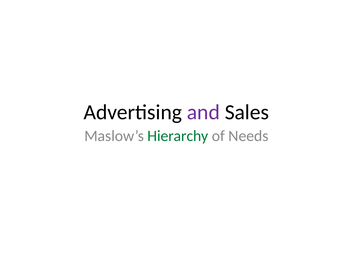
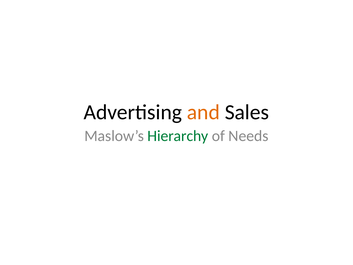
and colour: purple -> orange (203, 112)
